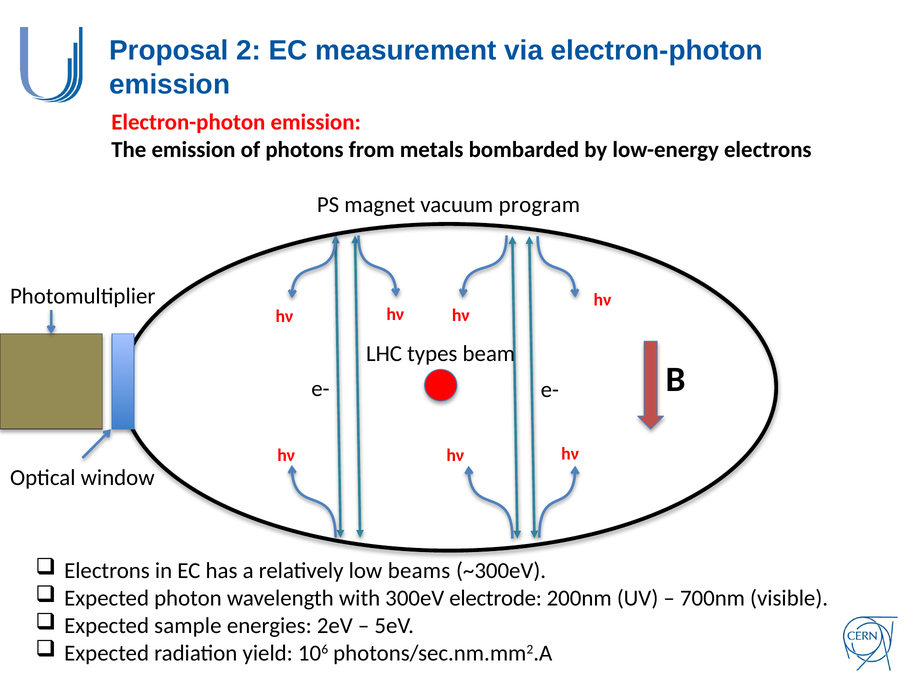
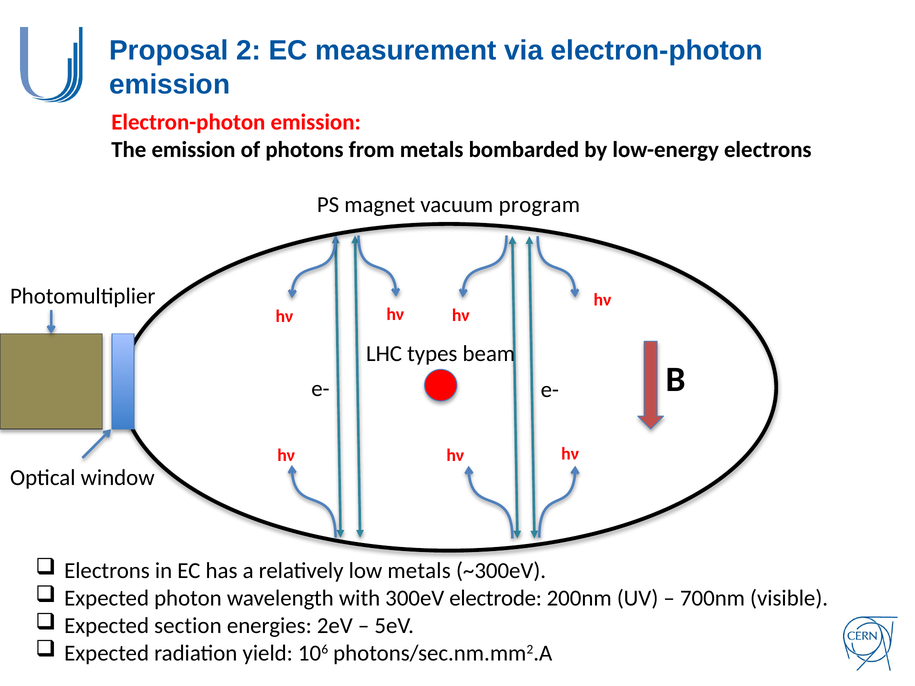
low beams: beams -> metals (419, 571)
sample: sample -> section (188, 626)
